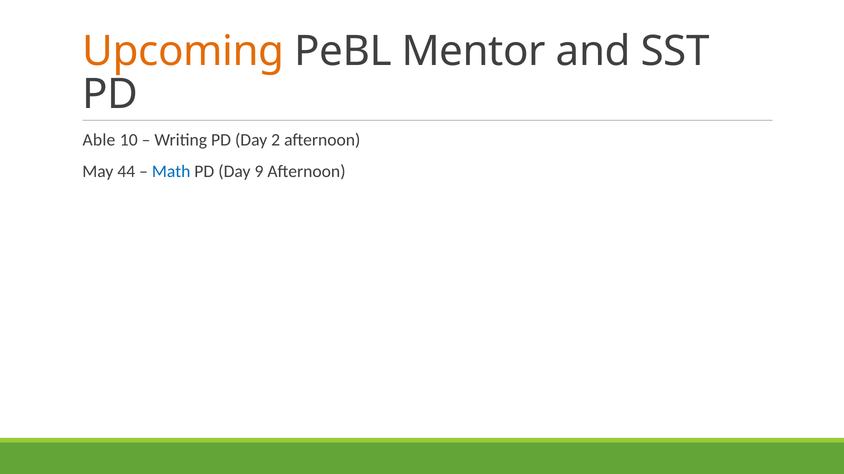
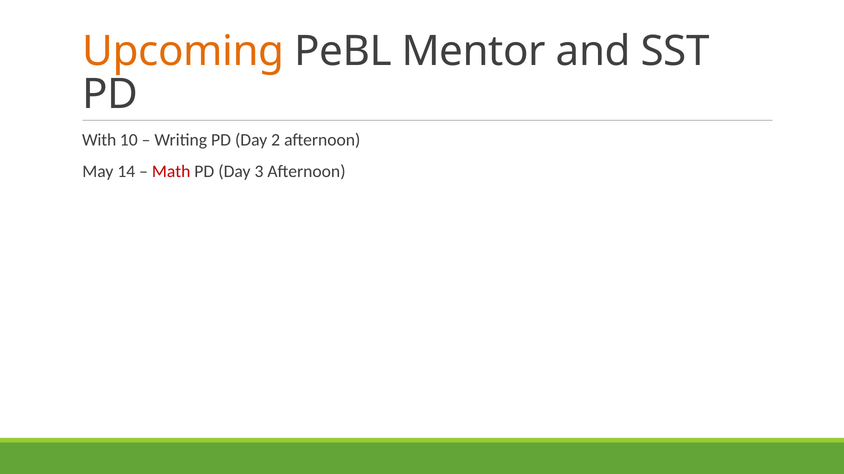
Able: Able -> With (99, 140)
44: 44 -> 14 (126, 172)
Math colour: blue -> red (171, 172)
9: 9 -> 3 (259, 172)
